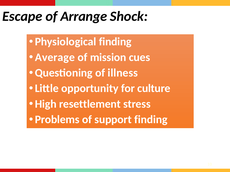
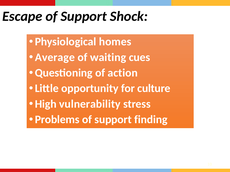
Arrange: Arrange -> Support (84, 16)
Physiological finding: finding -> homes (115, 42)
mission: mission -> waiting (108, 57)
illness: illness -> action (123, 73)
resettlement: resettlement -> vulnerability (90, 104)
